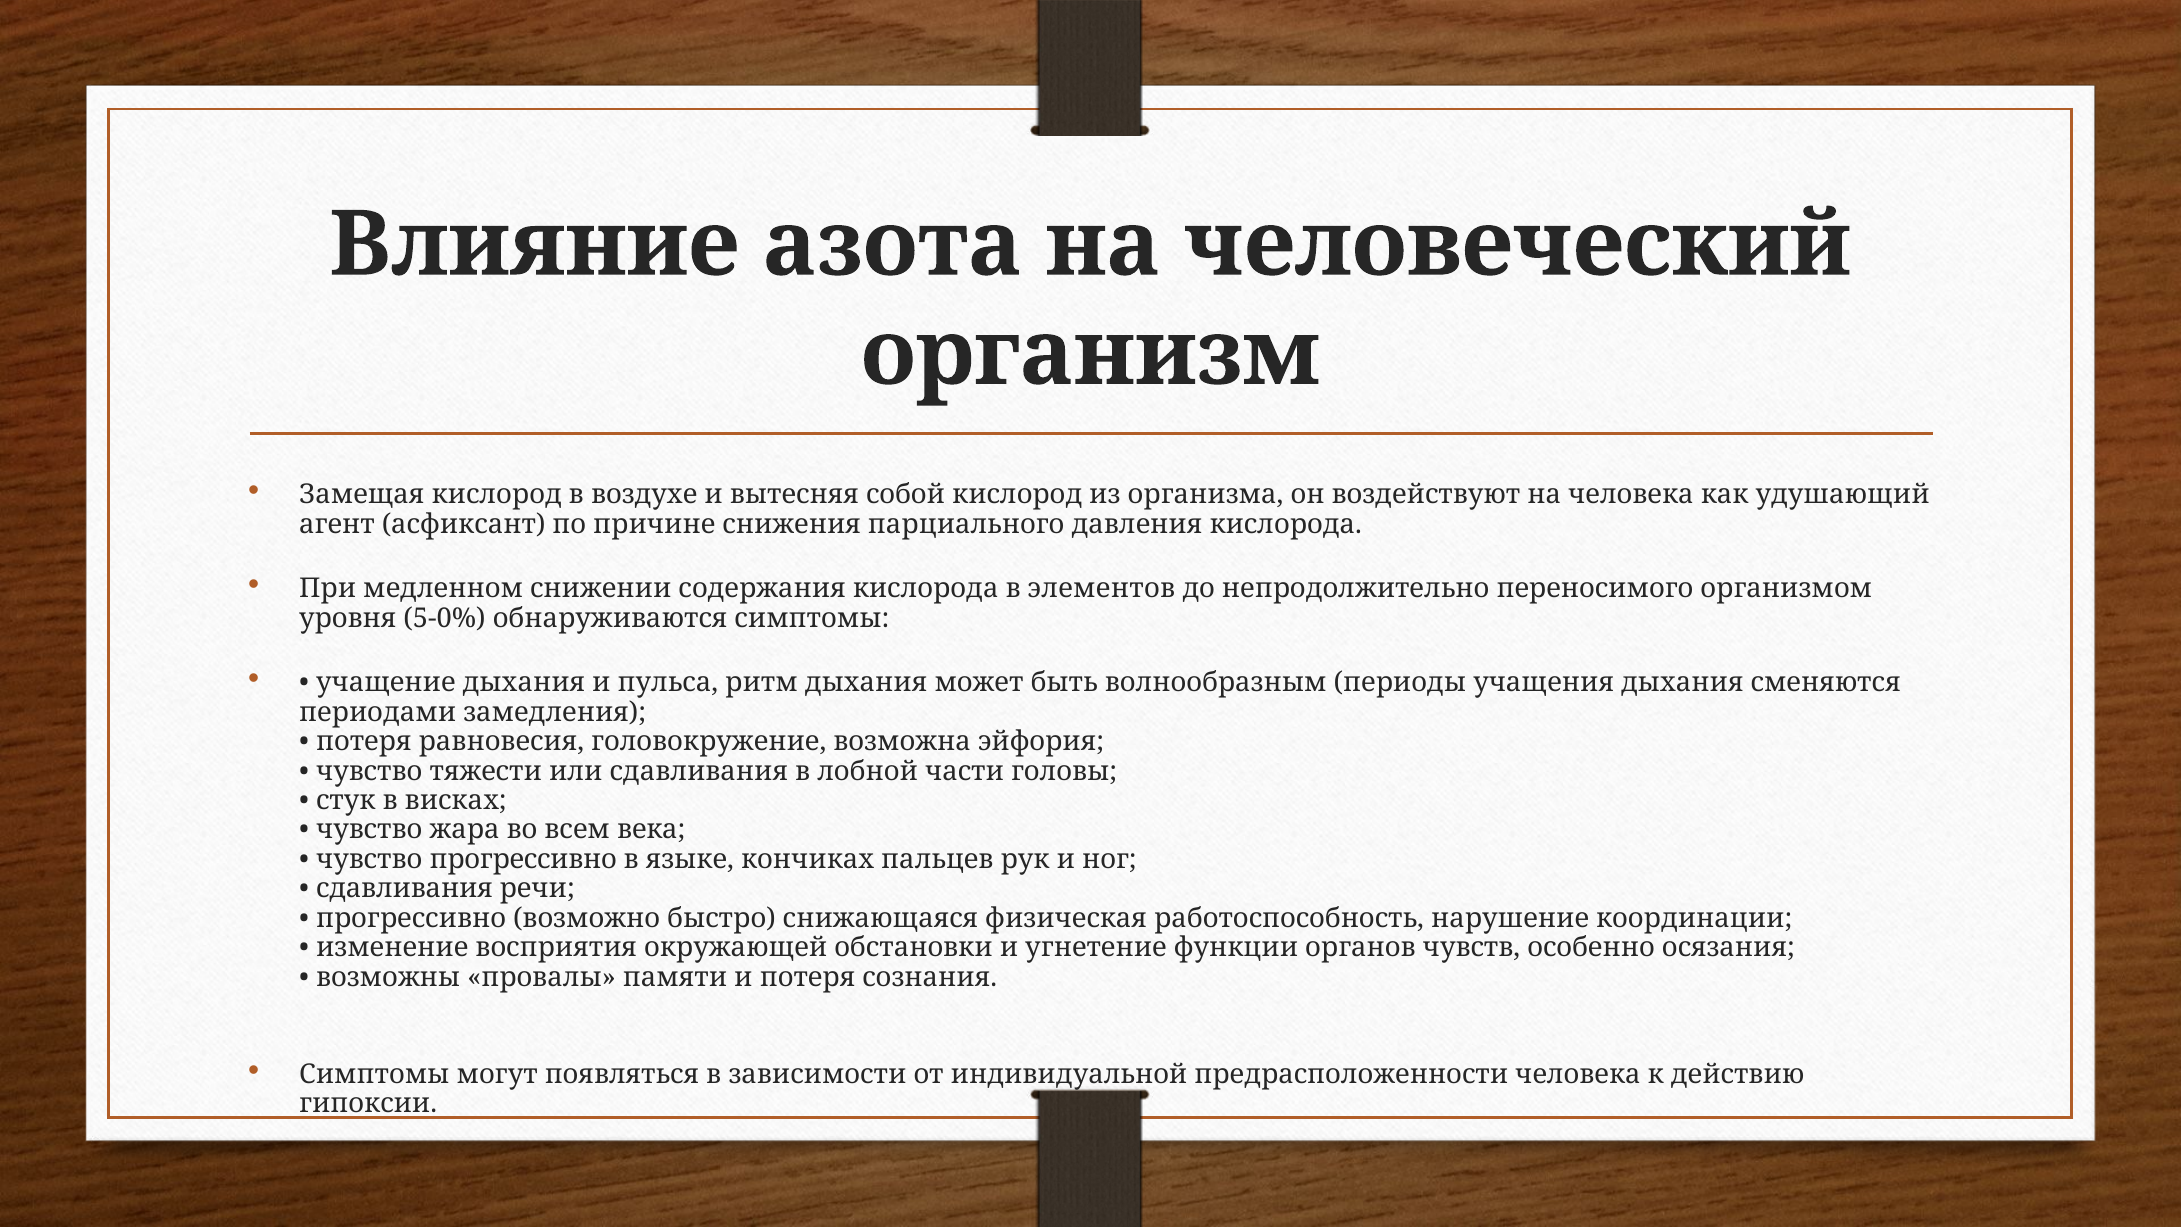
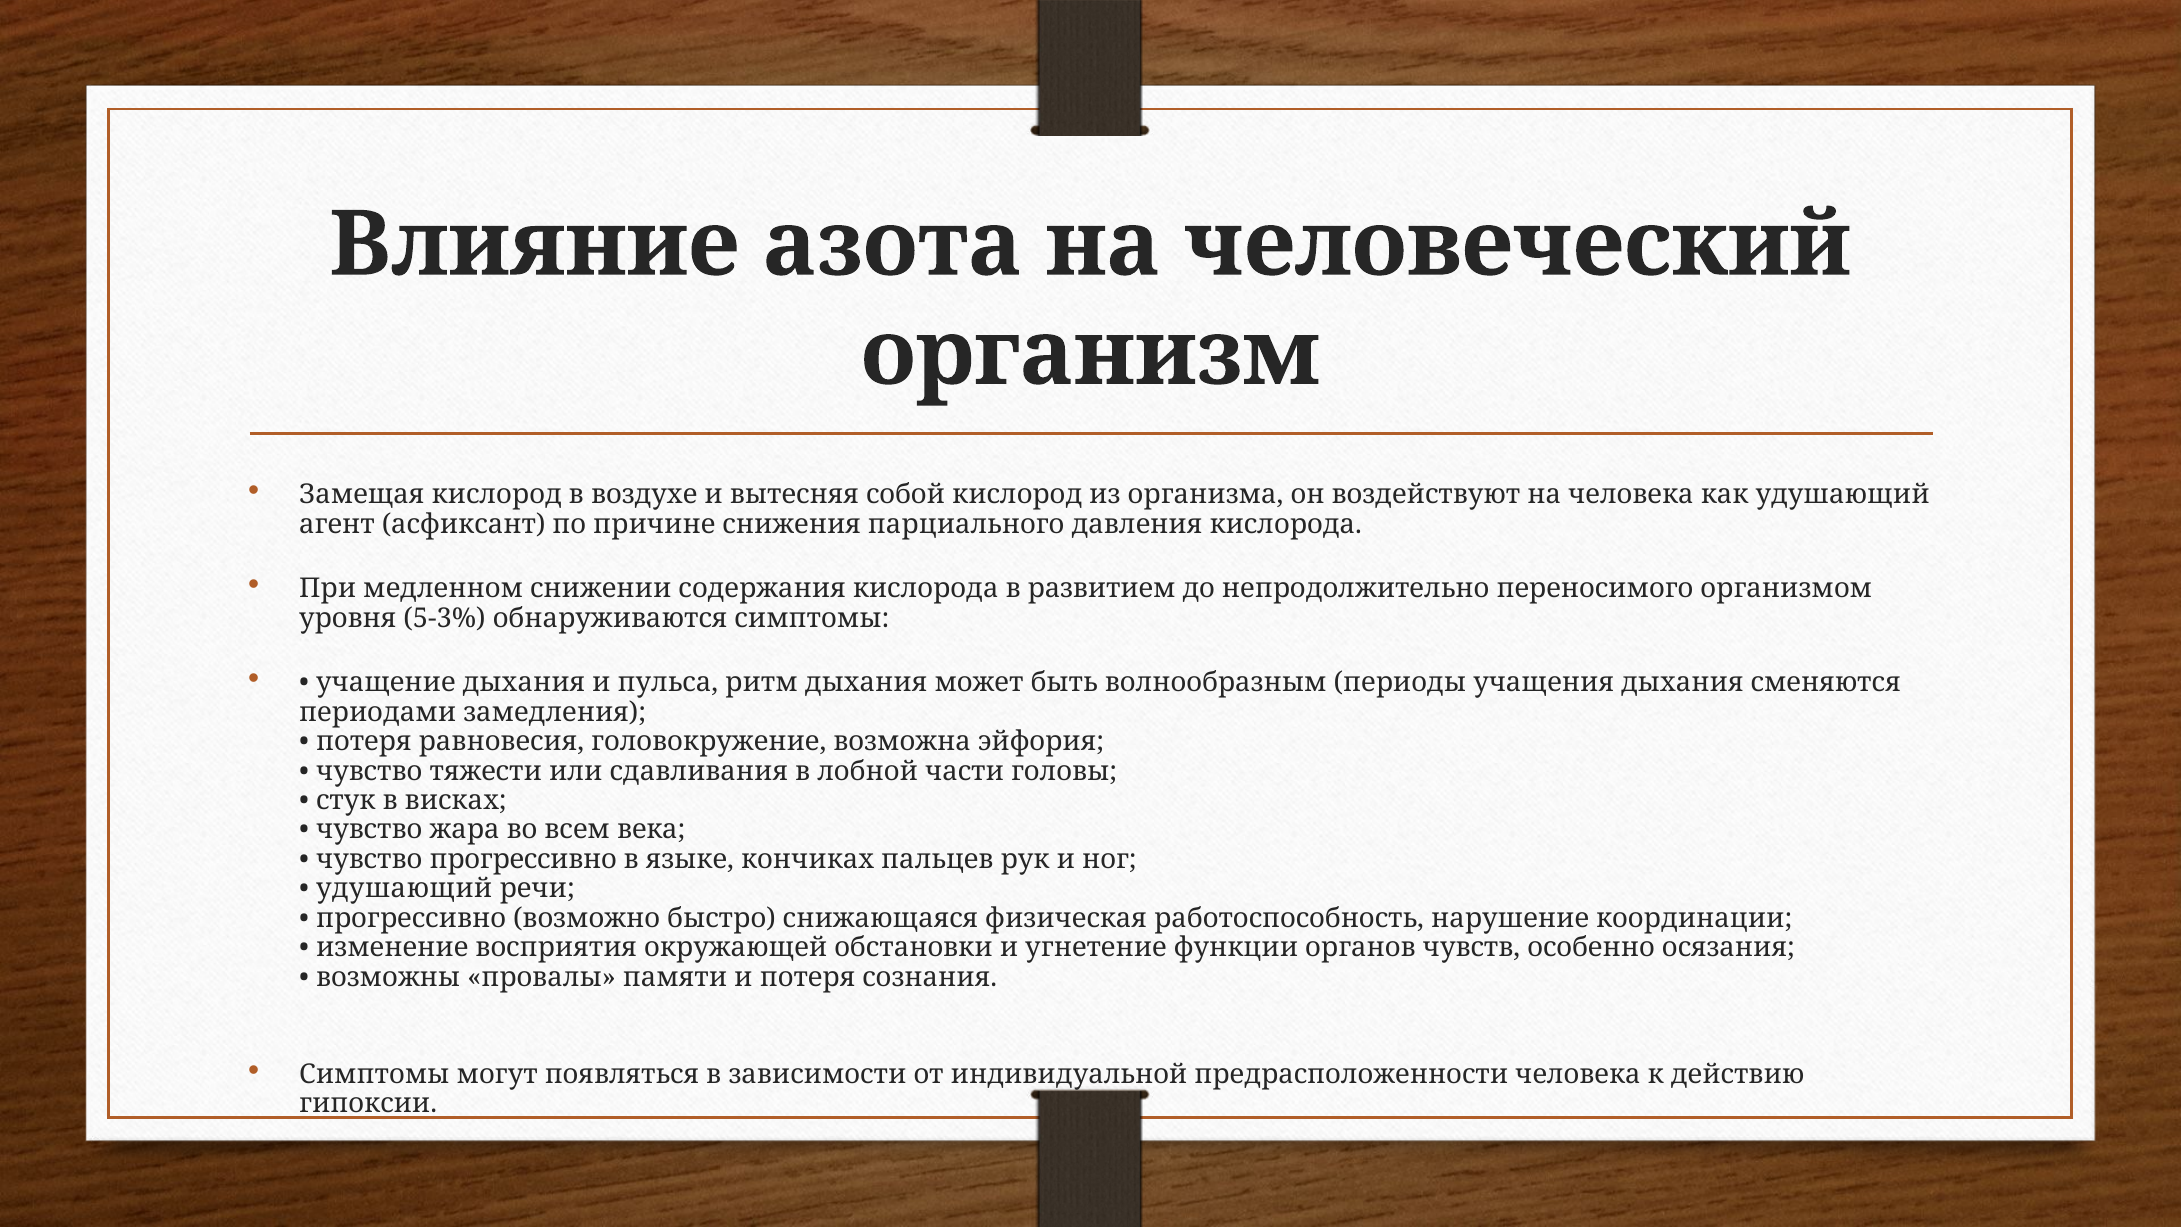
элементов: элементов -> развитием (1102, 589)
5-0%: 5-0% -> 5-3% (445, 618)
сдавливания: сдавливания -> удушающий (404, 889)
